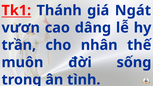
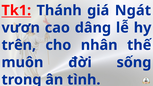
trần: trần -> trên (19, 45)
